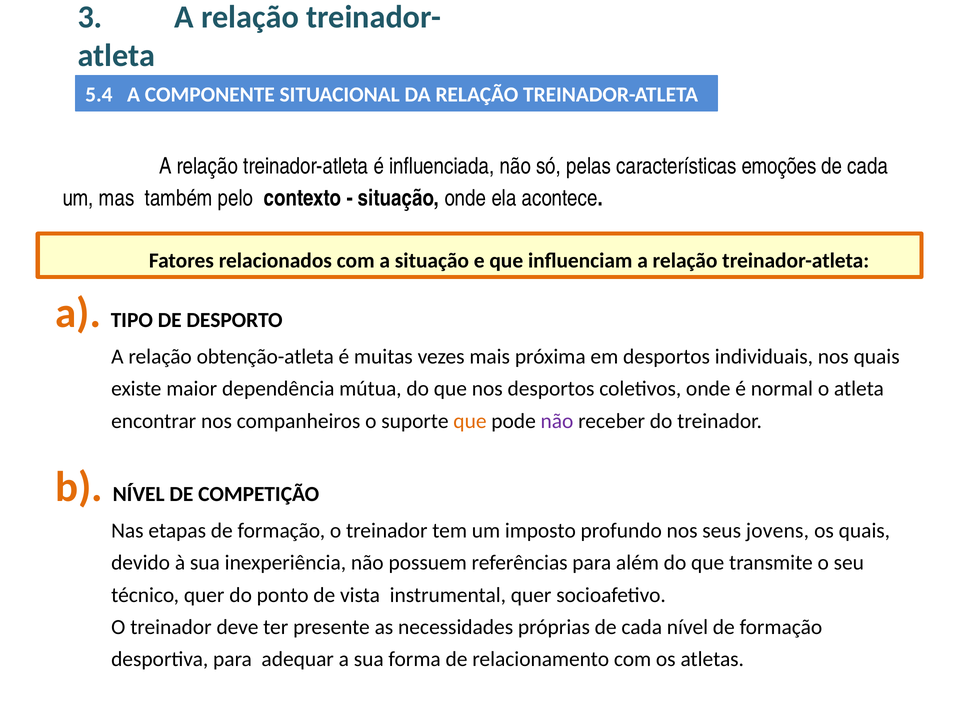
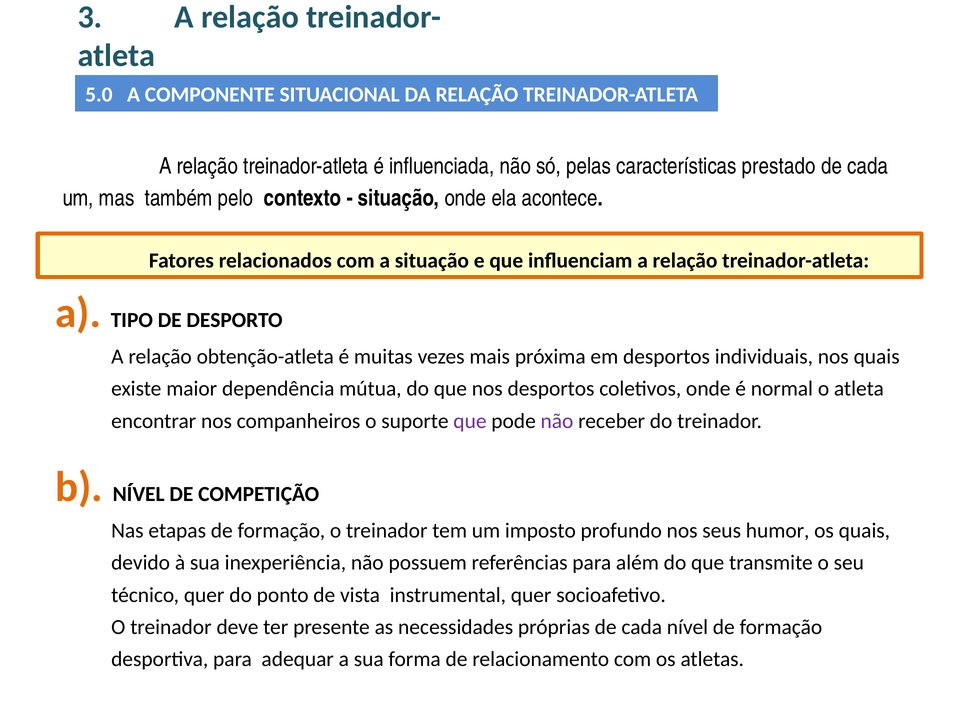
5.4: 5.4 -> 5.0 (99, 95)
emoções: emoções -> prestado (779, 166)
que colour: orange -> purple (470, 421)
jovens: jovens -> humor (778, 531)
